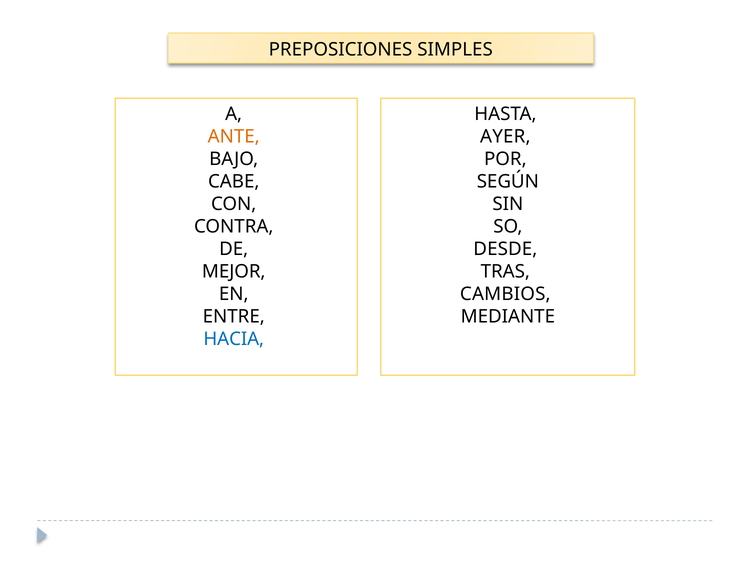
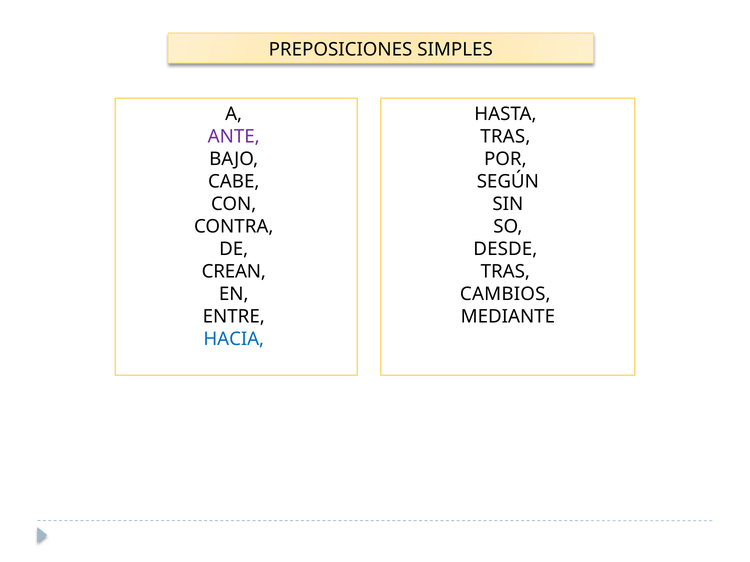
ANTE colour: orange -> purple (234, 137)
AYER: AYER -> TRAS (505, 137)
MEJOR: MEJOR -> CREAN (234, 272)
